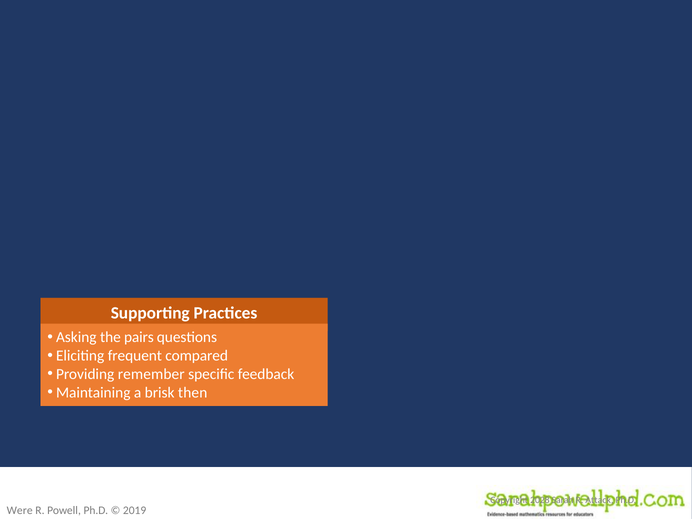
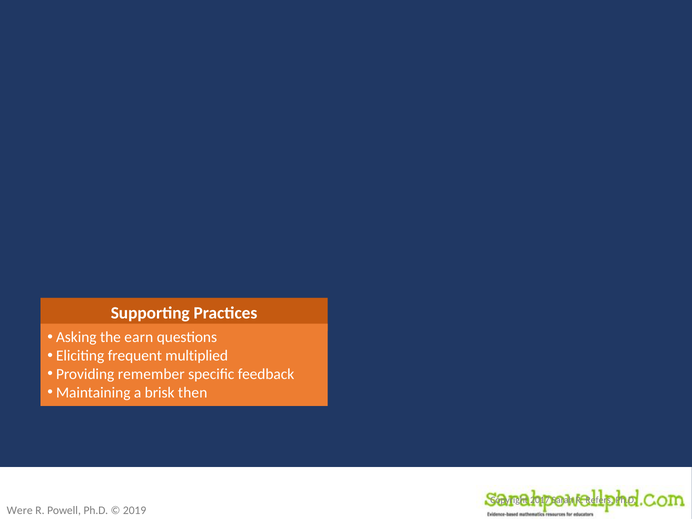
pairs: pairs -> earn (139, 337)
compared: compared -> multiplied (197, 356)
2028: 2028 -> 2017 (540, 500)
Attack: Attack -> Refers (599, 500)
